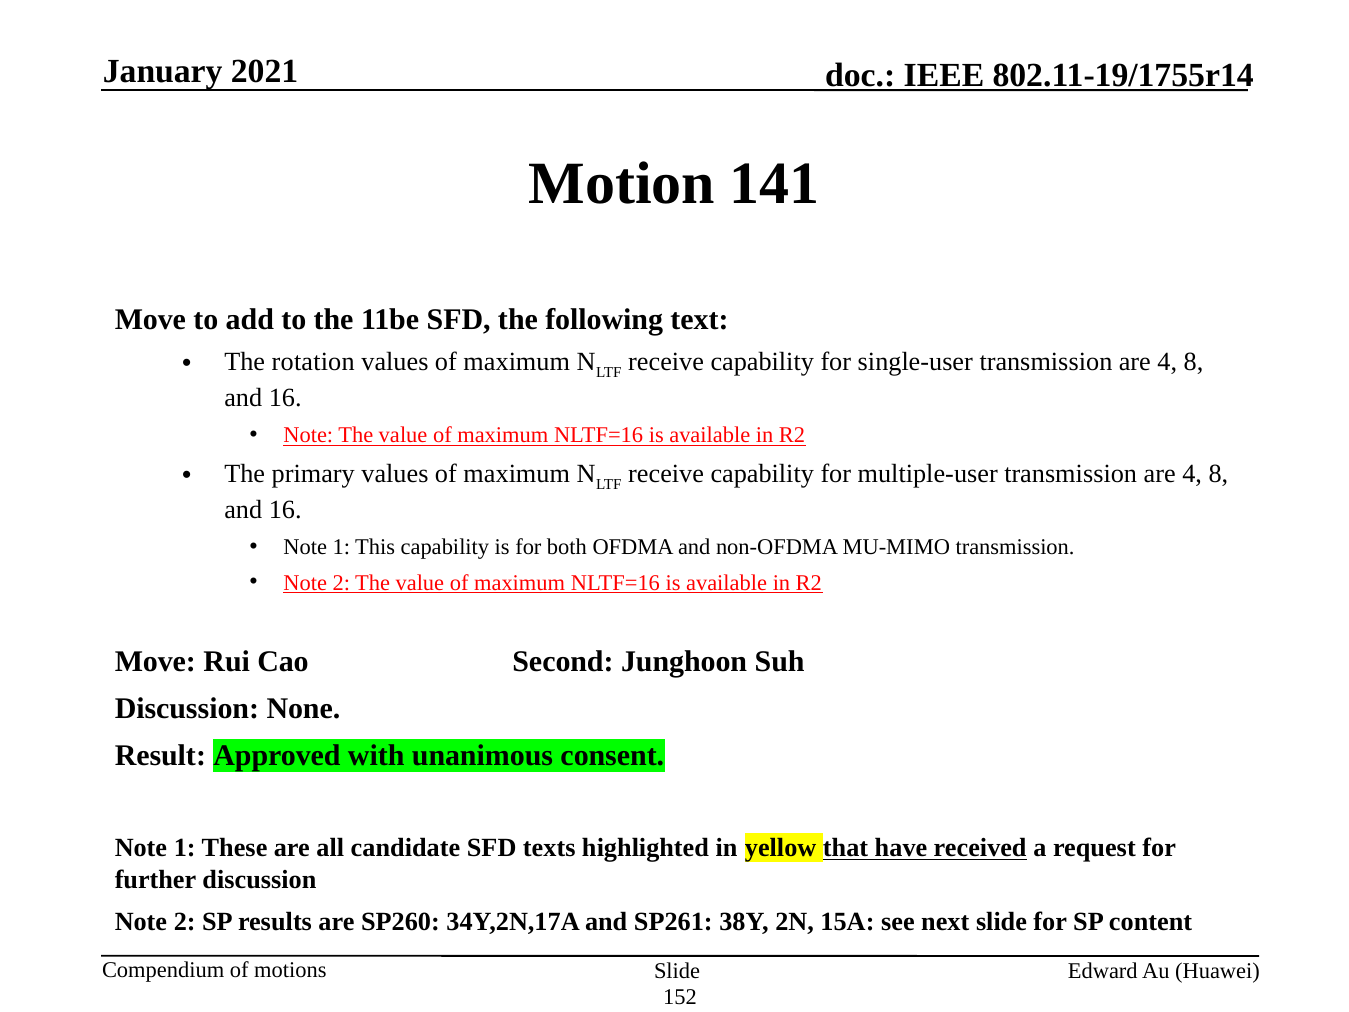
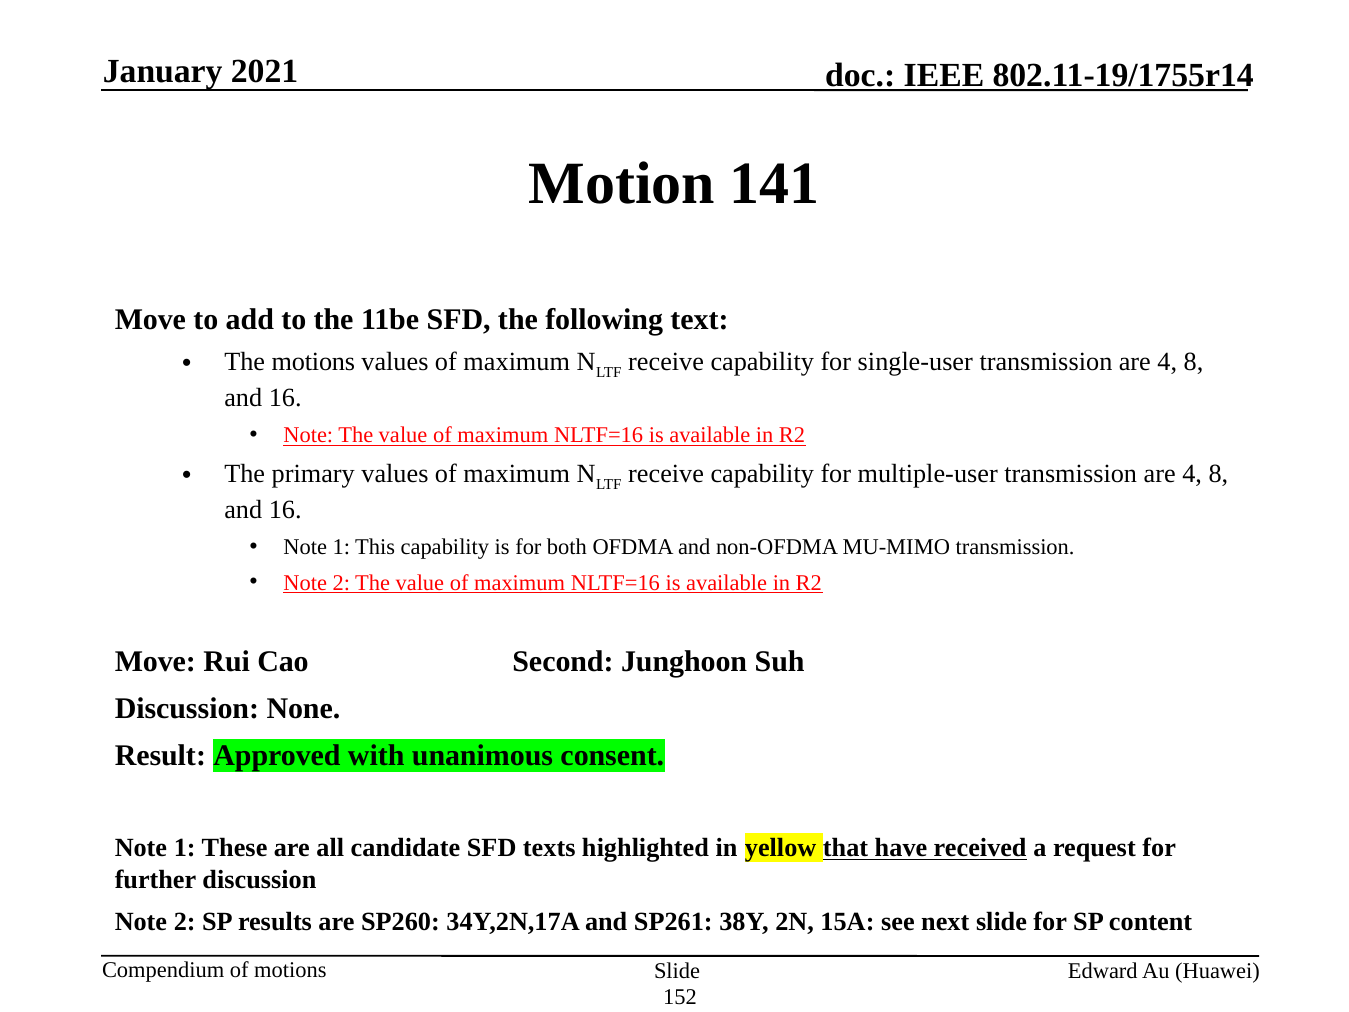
The rotation: rotation -> motions (313, 362)
